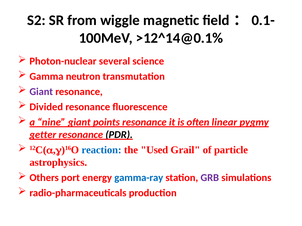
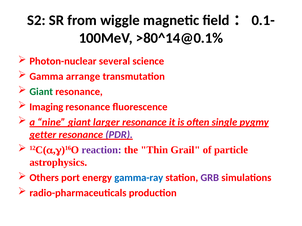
>12^14@0.1%: >12^14@0.1% -> >80^14@0.1% (180, 38)
neutron: neutron -> arrange (83, 77)
Giant colour: purple -> green (41, 92)
Divided: Divided -> Imaging (46, 107)
points: points -> larger (106, 122)
linear: linear -> single (224, 122)
PDR colour: black -> purple (119, 135)
reaction colour: blue -> purple (102, 150)
Used: Used -> Thin (154, 150)
